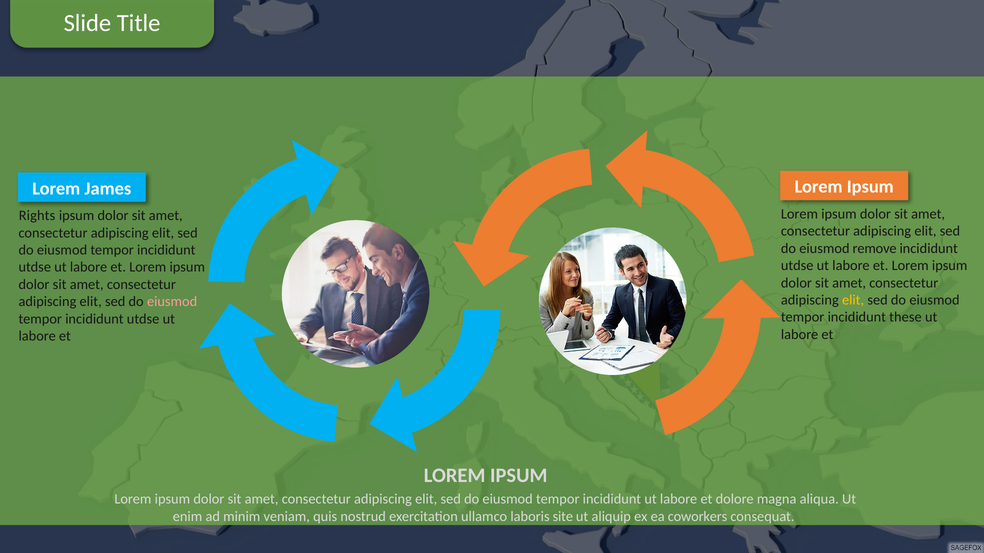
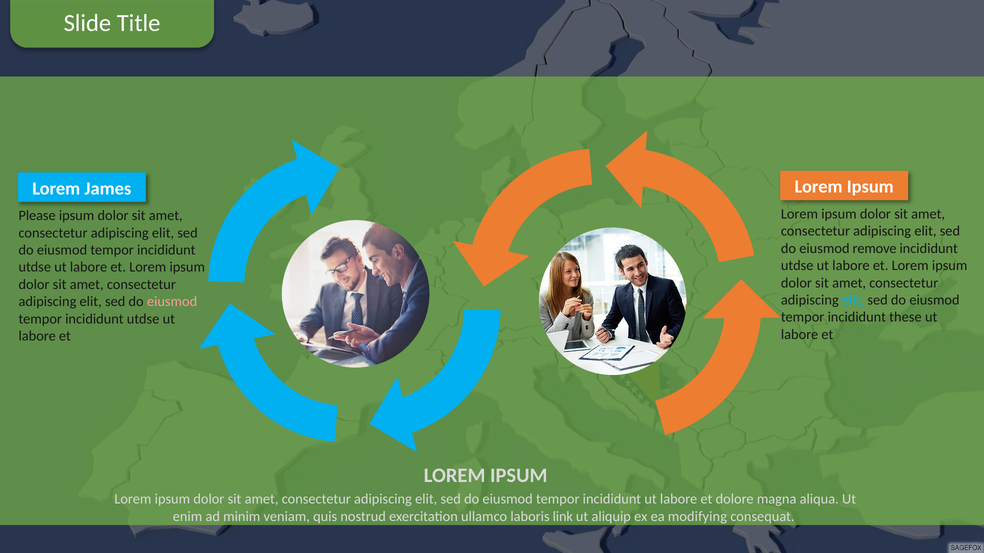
Rights: Rights -> Please (37, 216)
elit colour: yellow -> light blue (853, 300)
site: site -> link (563, 517)
coworkers: coworkers -> modifying (697, 517)
